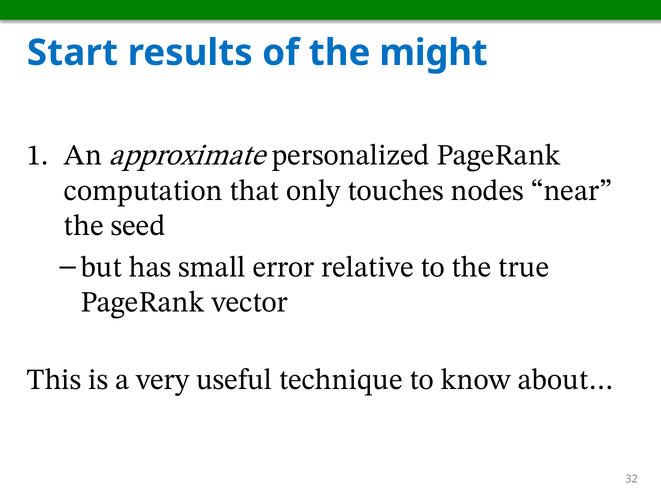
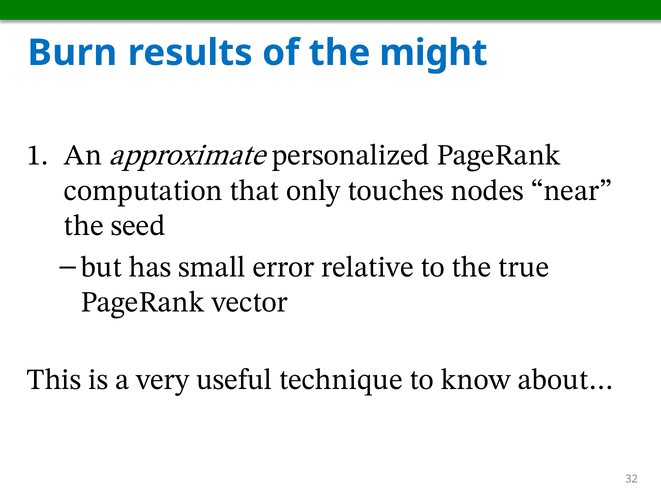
Start: Start -> Burn (72, 53)
